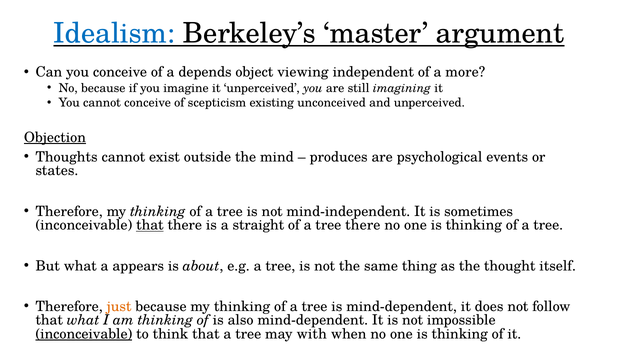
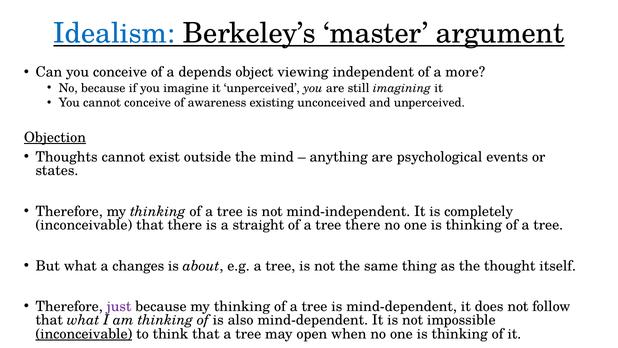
scepticism: scepticism -> awareness (217, 103)
produces: produces -> anything (339, 157)
sometimes: sometimes -> completely (479, 211)
that underline: present -> none (150, 225)
appears: appears -> changes (138, 266)
just colour: orange -> purple (119, 306)
with: with -> open (312, 334)
